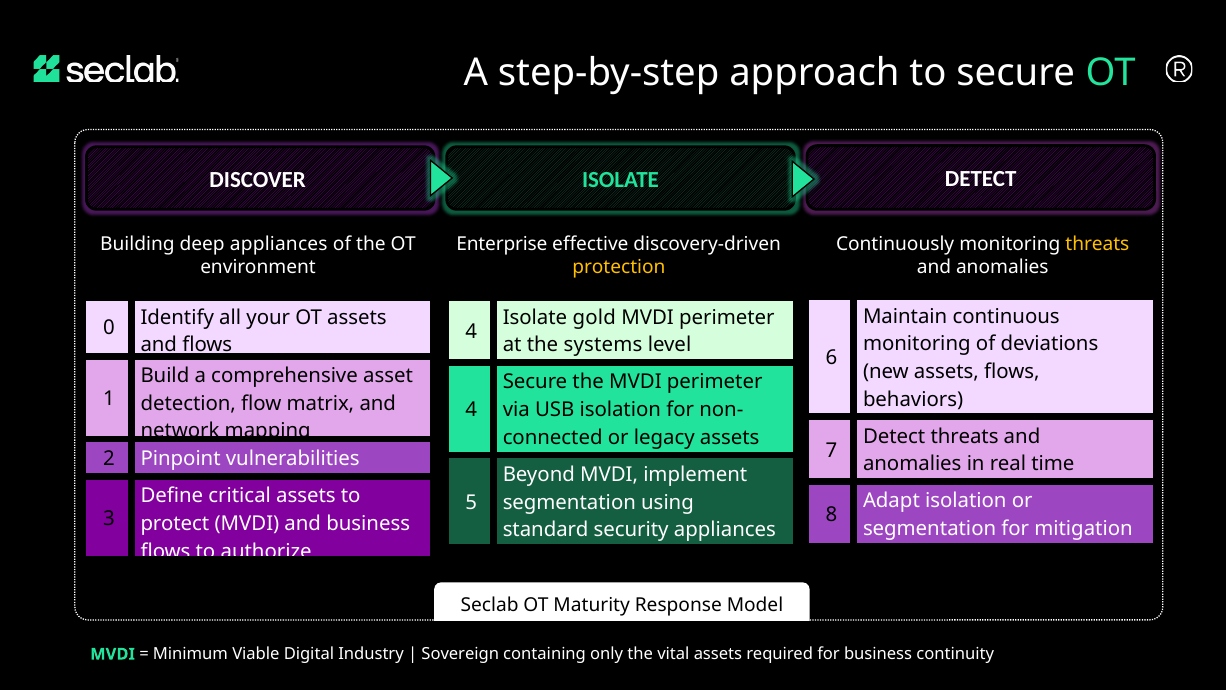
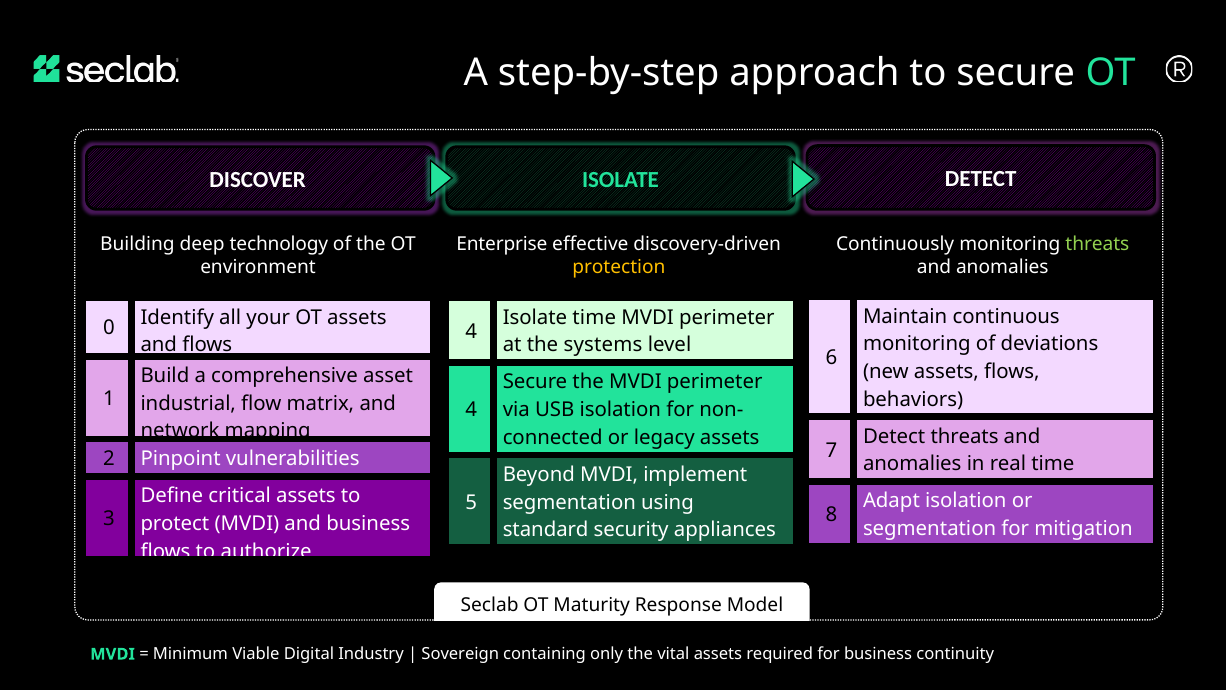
deep appliances: appliances -> technology (279, 244)
threats colour: yellow -> light green (1097, 244)
Isolate gold: gold -> time (594, 317)
detection: detection -> industrial (188, 403)
